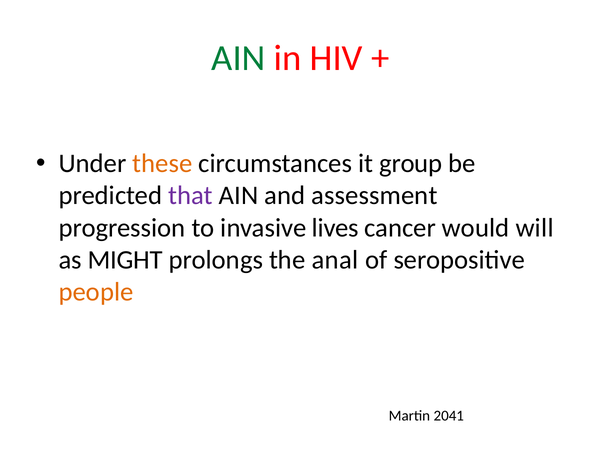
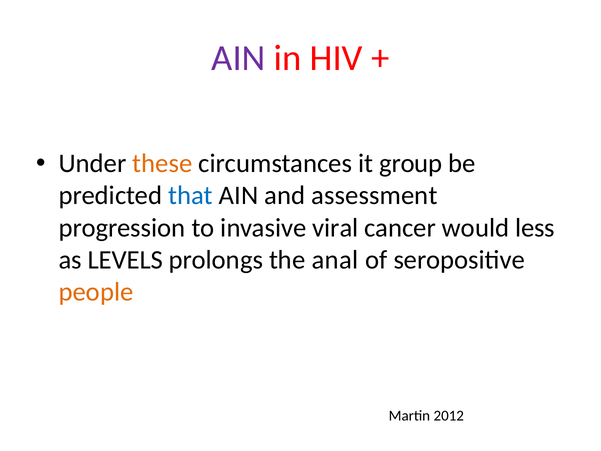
AIN colour: green -> purple (238, 58)
that colour: purple -> blue (191, 196)
lives: lives -> viral (335, 228)
will: will -> less (535, 228)
MIGHT: MIGHT -> LEVELS (125, 260)
2041: 2041 -> 2012 (449, 416)
